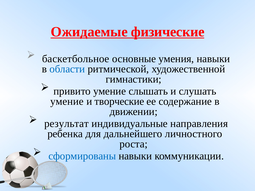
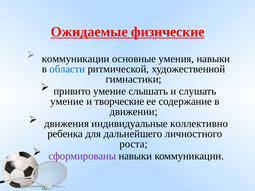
баскетбольное: баскетбольное -> коммуникации (76, 59)
результат: результат -> движения (67, 124)
направления: направления -> коллективно (199, 124)
сформированы colour: blue -> purple (82, 156)
